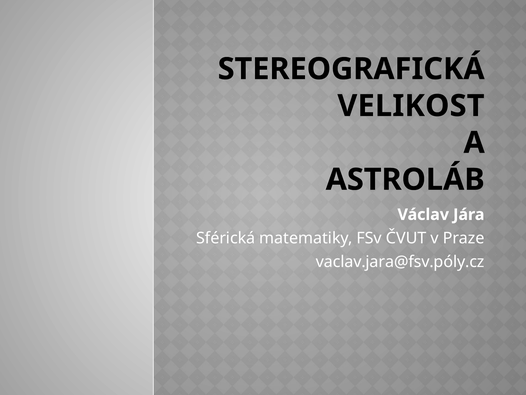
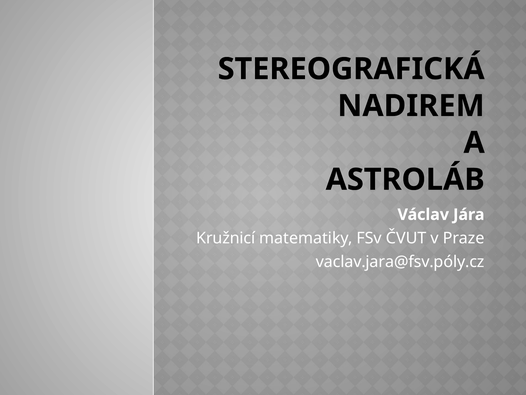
VELIKOST: VELIKOST -> NADIREM (411, 106)
Sférická: Sférická -> Kružnicí (226, 238)
